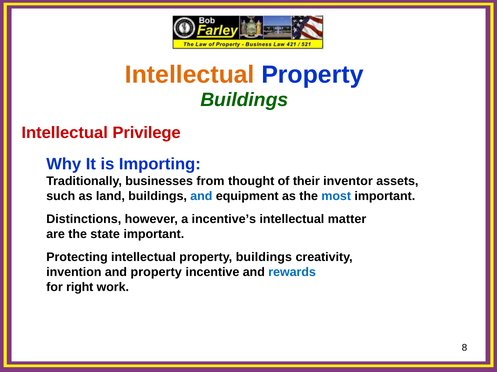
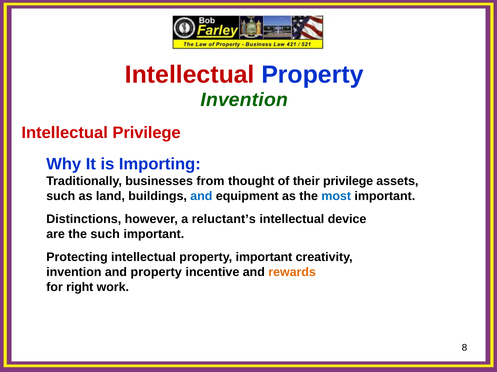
Intellectual colour: orange -> red (190, 75)
Buildings: Buildings -> Invention (244, 100)
their inventor: inventor -> privilege (348, 181)
incentive’s: incentive’s -> reluctant’s (224, 220)
matter: matter -> device (347, 220)
the state: state -> such (105, 235)
Protecting intellectual property buildings: buildings -> important (264, 258)
rewards colour: blue -> orange (292, 273)
